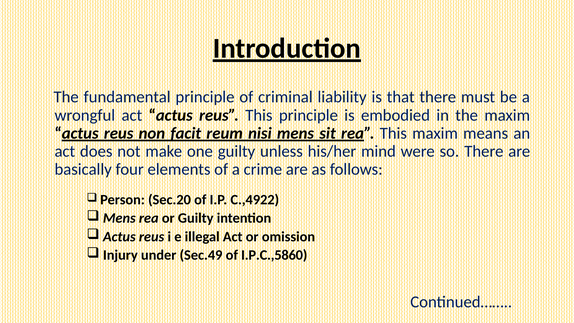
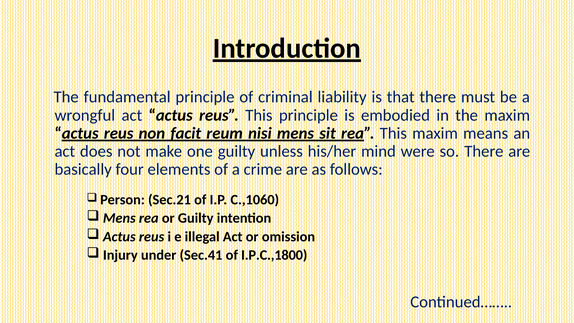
Sec.20: Sec.20 -> Sec.21 (169, 200)
C.,4922: C.,4922 -> C.,1060 (255, 200)
Sec.49: Sec.49 -> Sec.41 (201, 255)
I.P.C.,5860: I.P.C.,5860 -> I.P.C.,1800 (274, 255)
